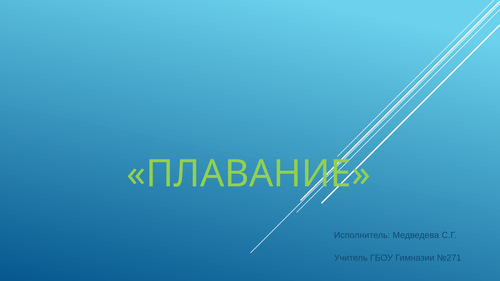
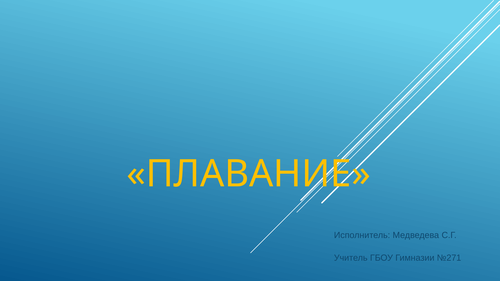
ПЛАВАНИЕ colour: light green -> yellow (249, 174)
